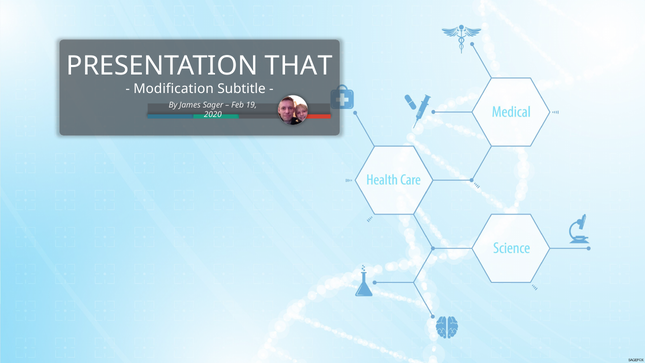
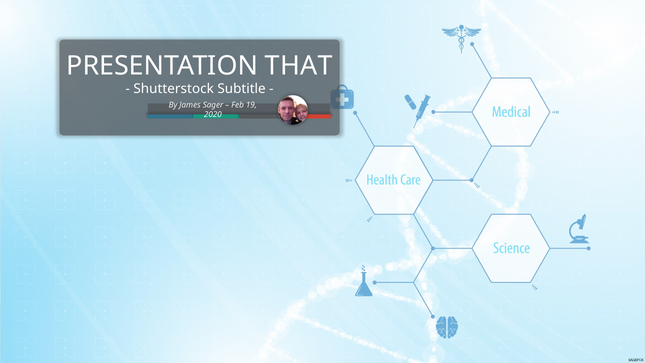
Modification: Modification -> Shutterstock (174, 89)
